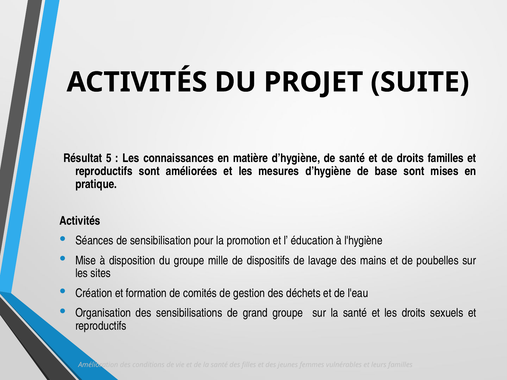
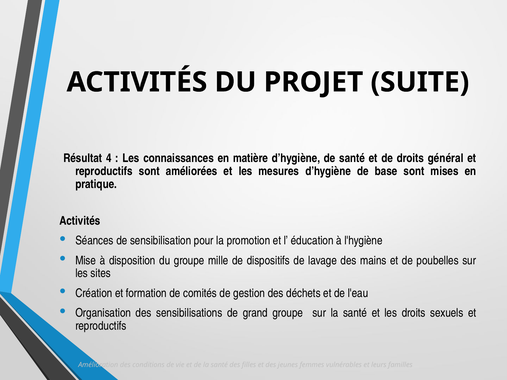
5: 5 -> 4 (109, 158)
droits familles: familles -> général (446, 158)
